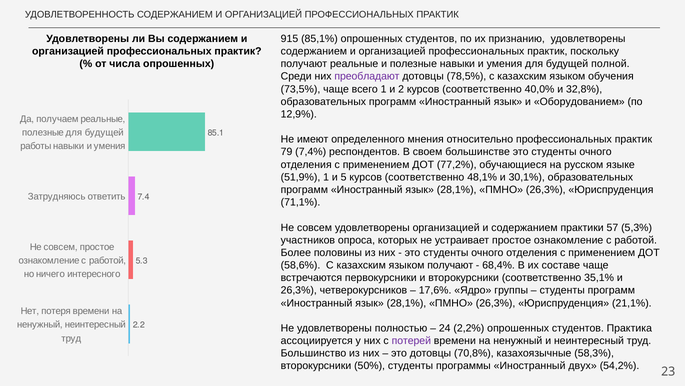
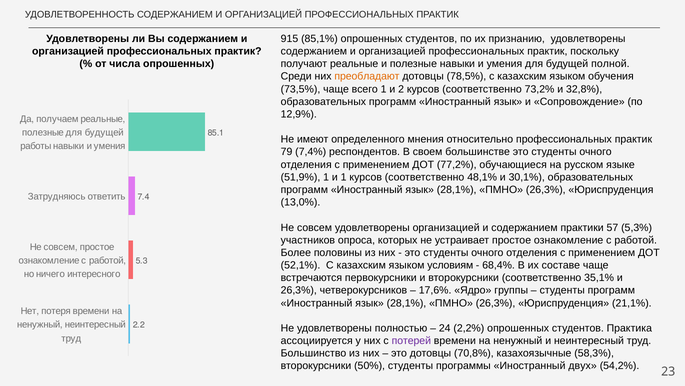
преобладают colour: purple -> orange (367, 76)
40,0%: 40,0% -> 73,2% (540, 89)
Оборудованием: Оборудованием -> Сопровождение (579, 101)
и 5: 5 -> 1 (344, 177)
71,1%: 71,1% -> 13,0% (301, 202)
58,6%: 58,6% -> 52,1% (301, 265)
языком получают: получают -> условиям (450, 265)
